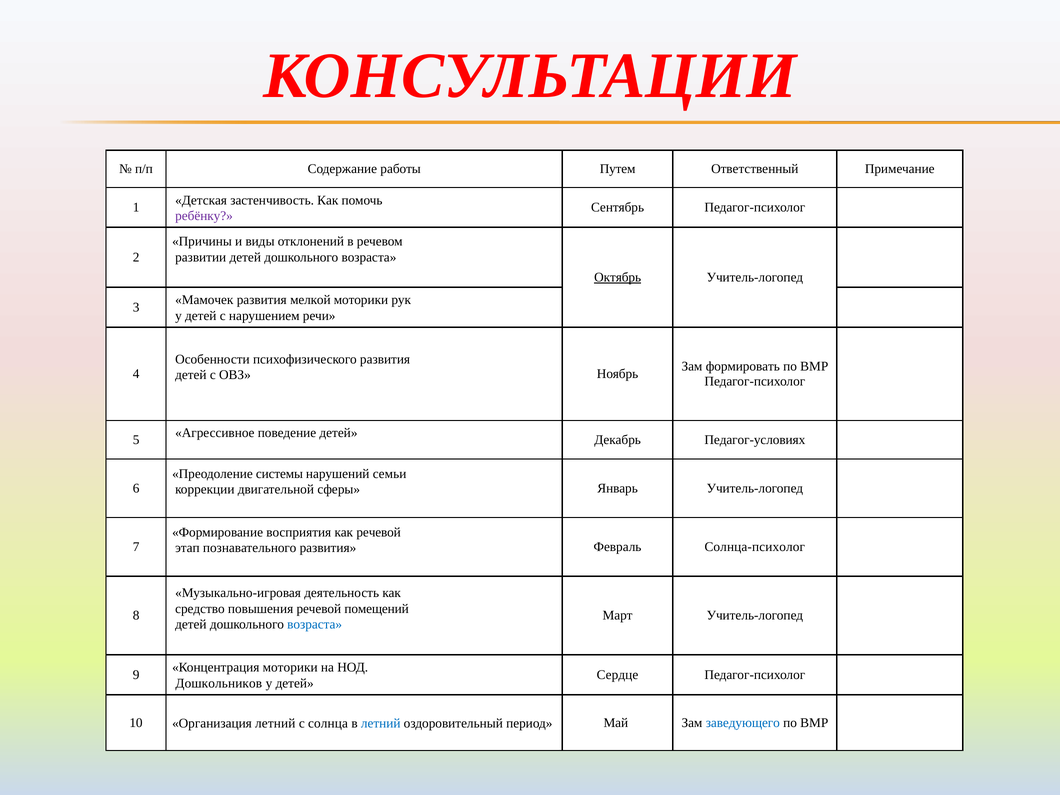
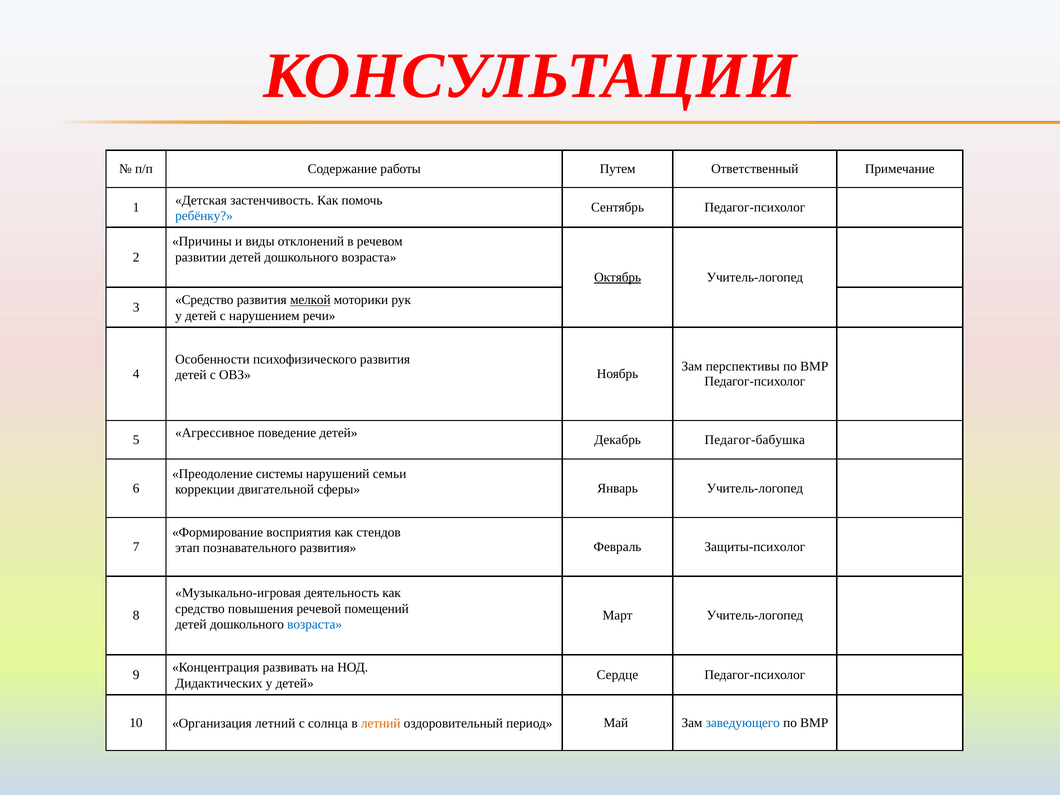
ребёнку colour: purple -> blue (204, 216)
Мамочек: Мамочек -> Средство (204, 300)
мелкой underline: none -> present (310, 300)
формировать: формировать -> перспективы (743, 367)
Педагог-условиях: Педагог-условиях -> Педагог-бабушка (755, 440)
как речевой: речевой -> стендов (379, 532)
Солнца-психолог: Солнца-психолог -> Защиты-психолог (755, 547)
Концентрация моторики: моторики -> развивать (290, 667)
Дошкольников: Дошкольников -> Дидактических (219, 683)
летний colour: blue -> orange (381, 723)
